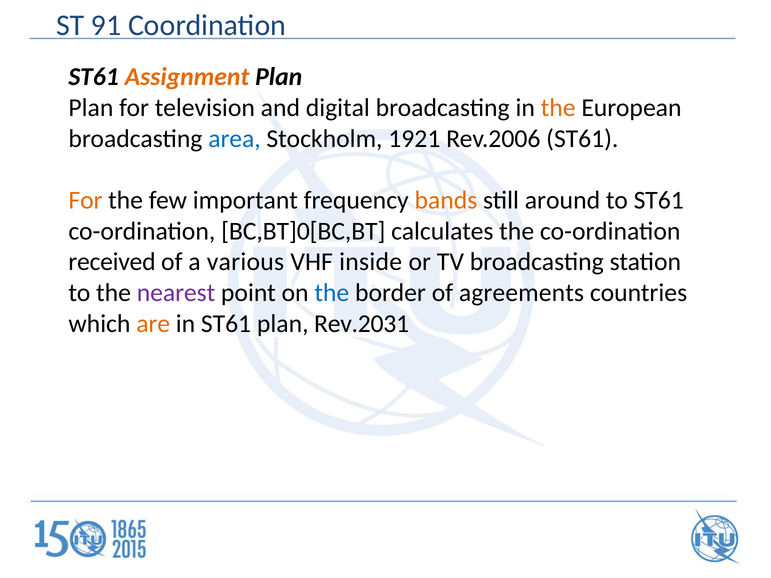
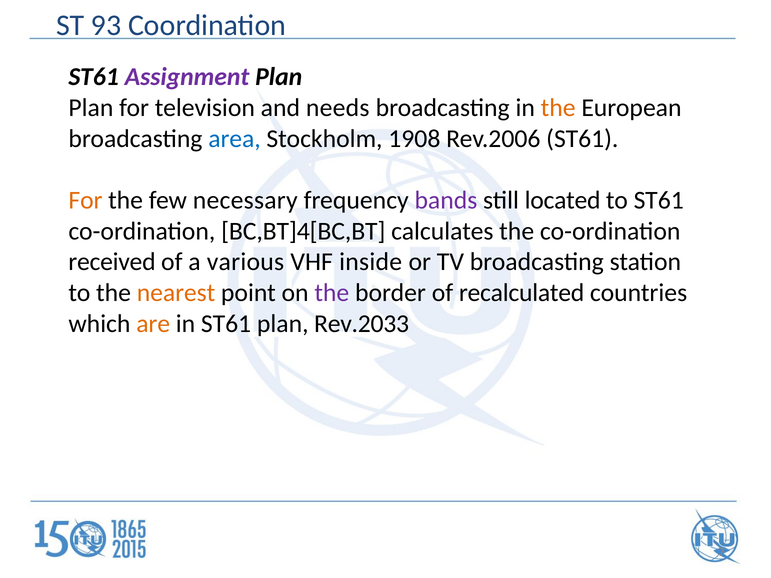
91: 91 -> 93 (106, 25)
Assignment colour: orange -> purple (187, 77)
digital: digital -> needs (338, 108)
1921: 1921 -> 1908 (414, 139)
important: important -> necessary (245, 200)
bands colour: orange -> purple (446, 200)
around: around -> located (563, 200)
BC,BT]0[BC,BT: BC,BT]0[BC,BT -> BC,BT]4[BC,BT (303, 231)
nearest colour: purple -> orange (176, 293)
the colour: blue -> purple (332, 293)
agreements: agreements -> recalculated (522, 293)
Rev.2031: Rev.2031 -> Rev.2033 (362, 324)
